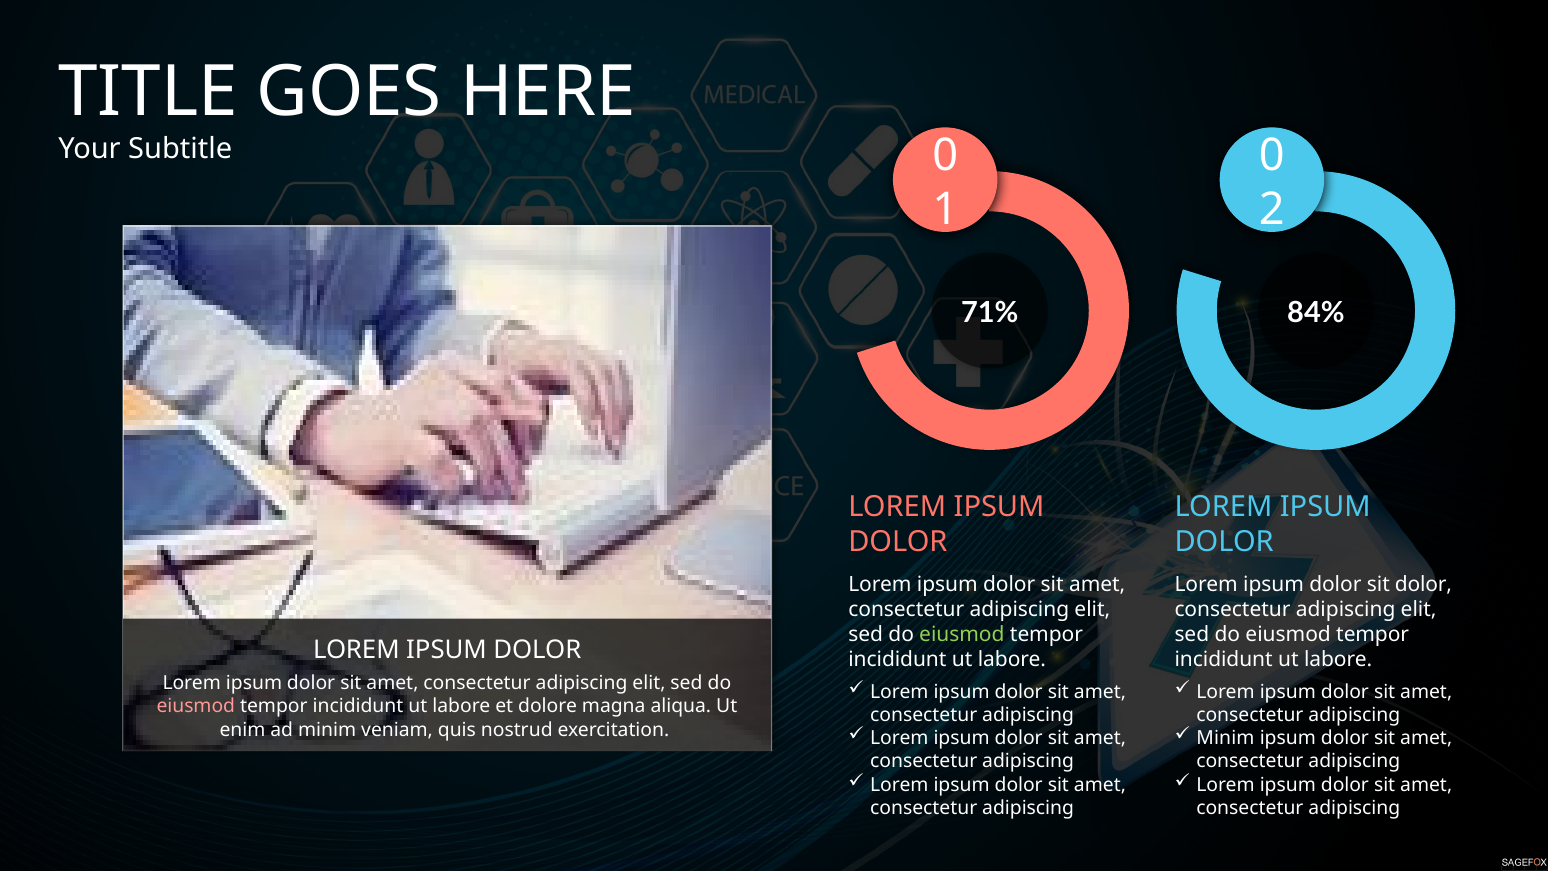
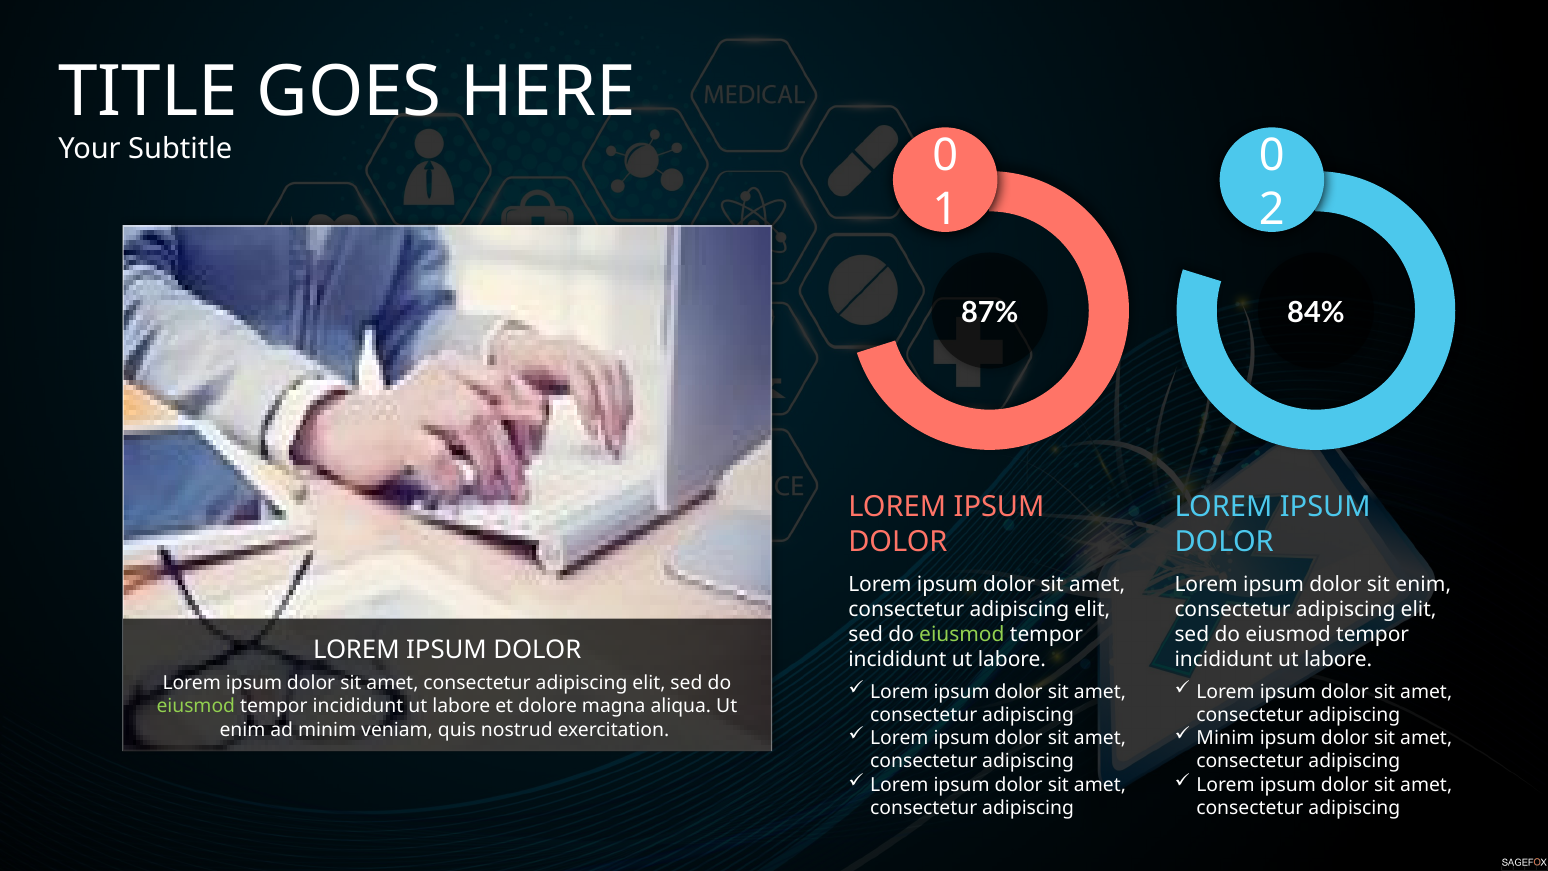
71%: 71% -> 87% (990, 312)
sit dolor: dolor -> enim (1423, 584)
eiusmod colour: pink -> light green (196, 706)
